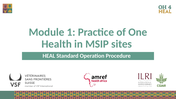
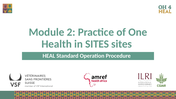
1: 1 -> 2 (71, 32)
in MSIP: MSIP -> SITES (97, 44)
